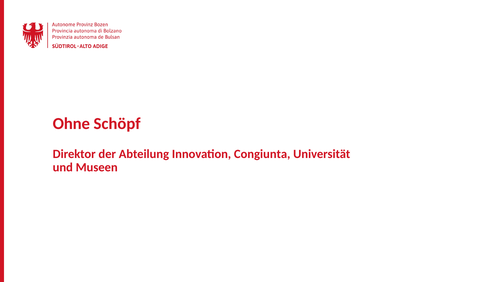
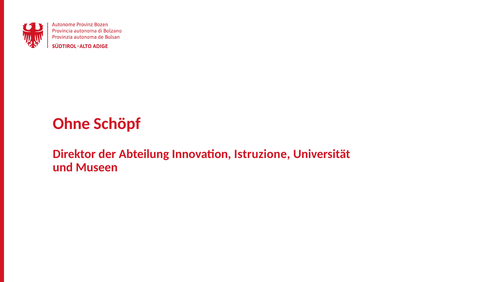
Congiunta: Congiunta -> Istruzione (262, 154)
